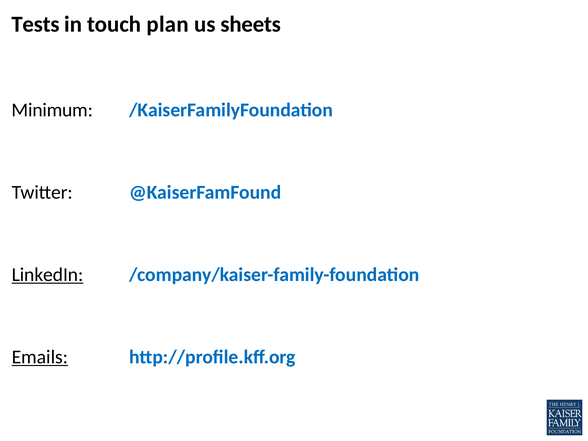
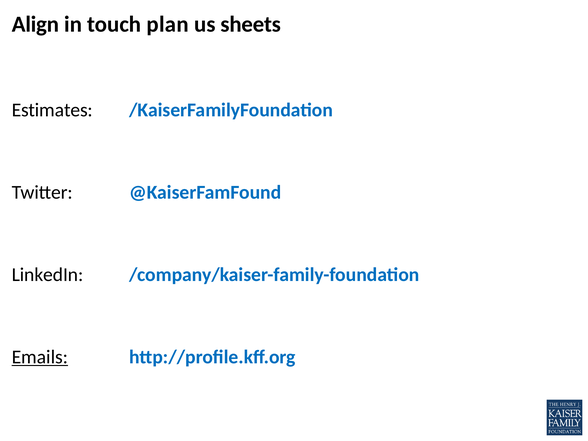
Tests: Tests -> Align (35, 24)
Minimum: Minimum -> Estimates (52, 110)
LinkedIn underline: present -> none (48, 275)
